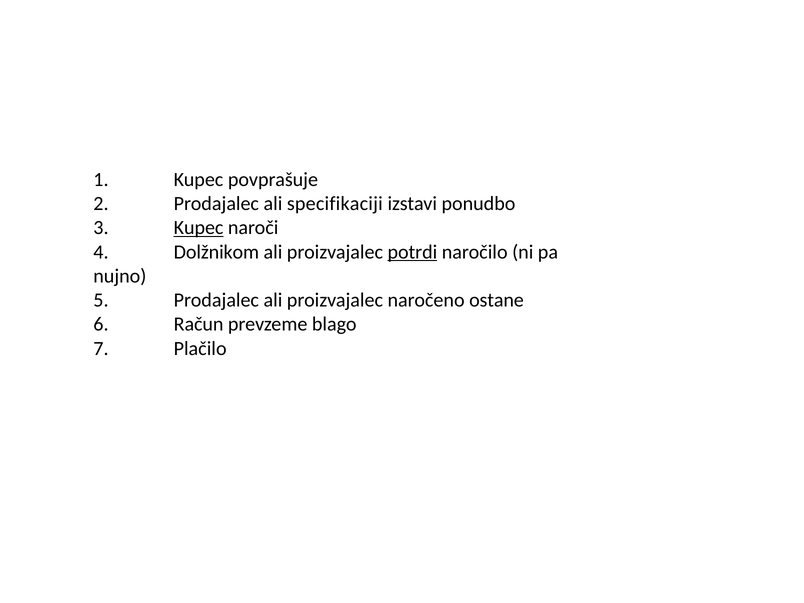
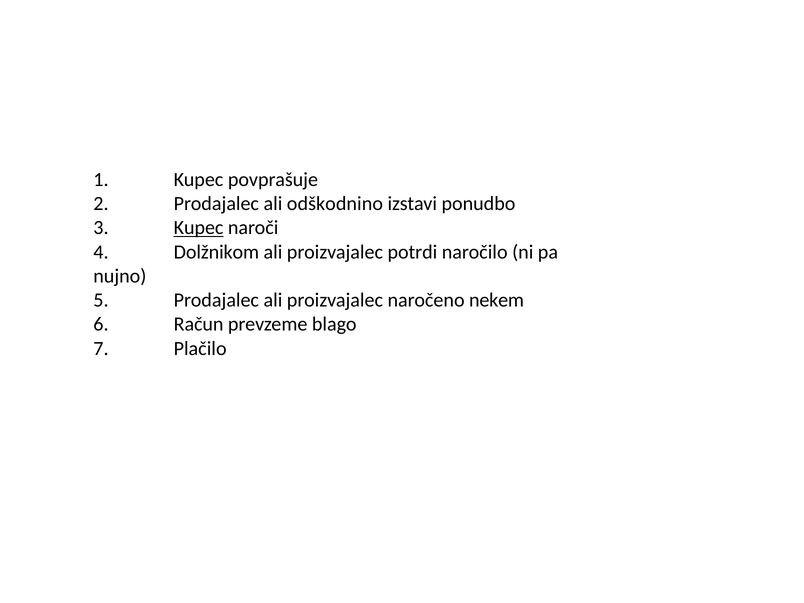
specifikaciji: specifikaciji -> odškodnino (335, 204)
potrdi underline: present -> none (412, 252)
ostane: ostane -> nekem (497, 300)
